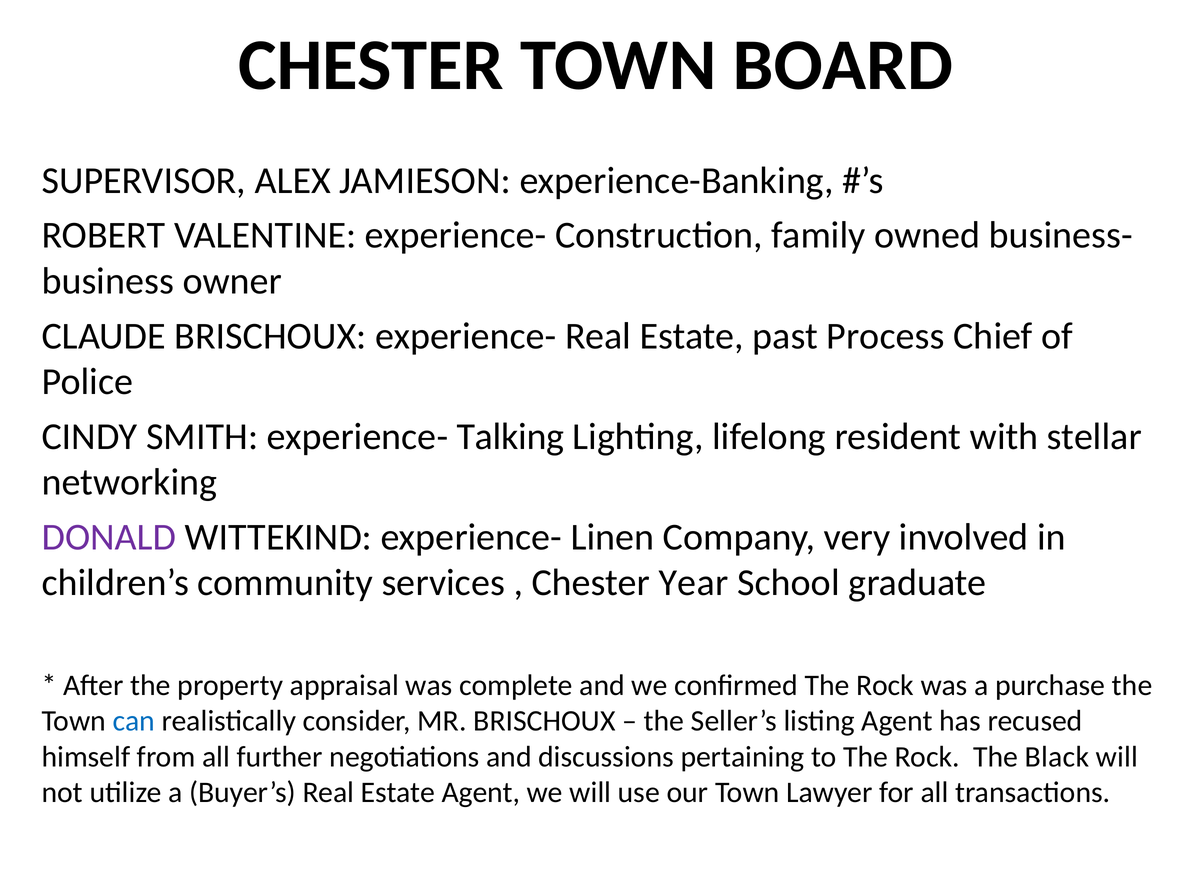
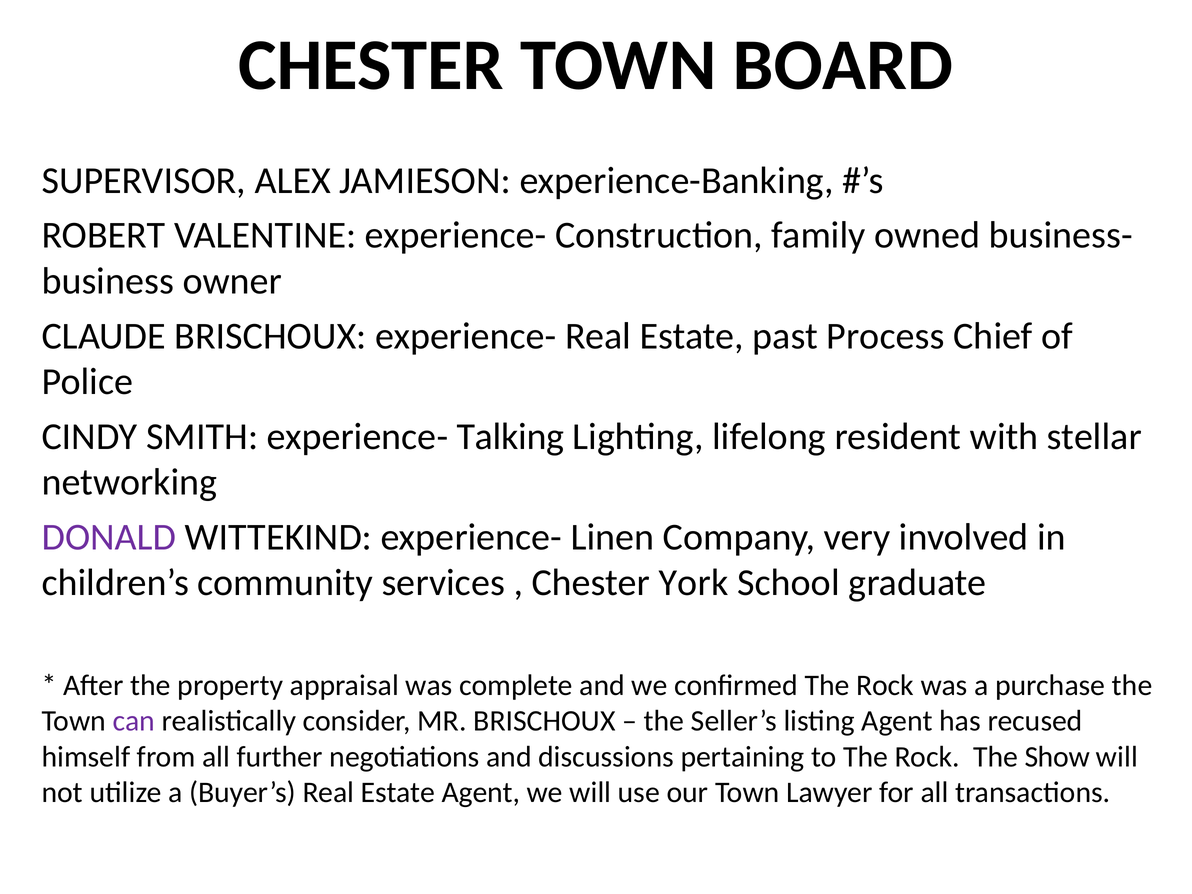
Year: Year -> York (694, 583)
can colour: blue -> purple (134, 721)
Black: Black -> Show (1057, 757)
